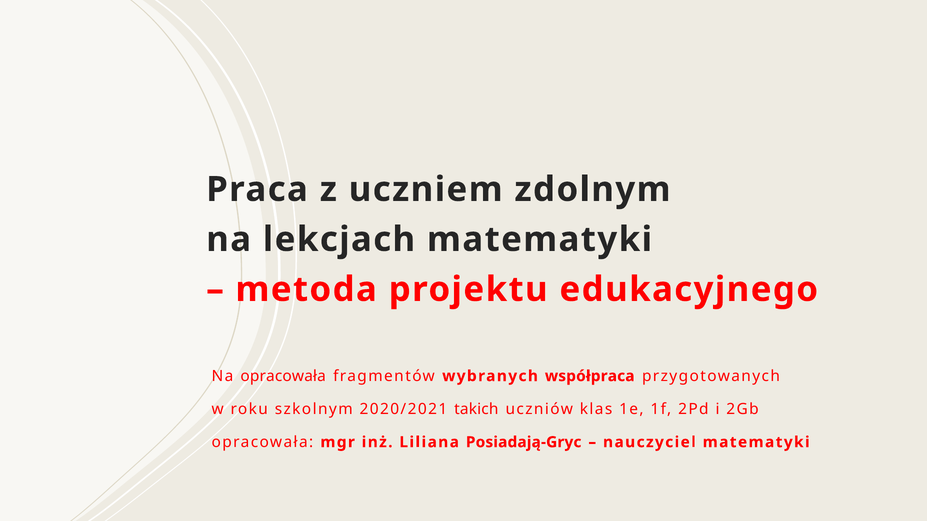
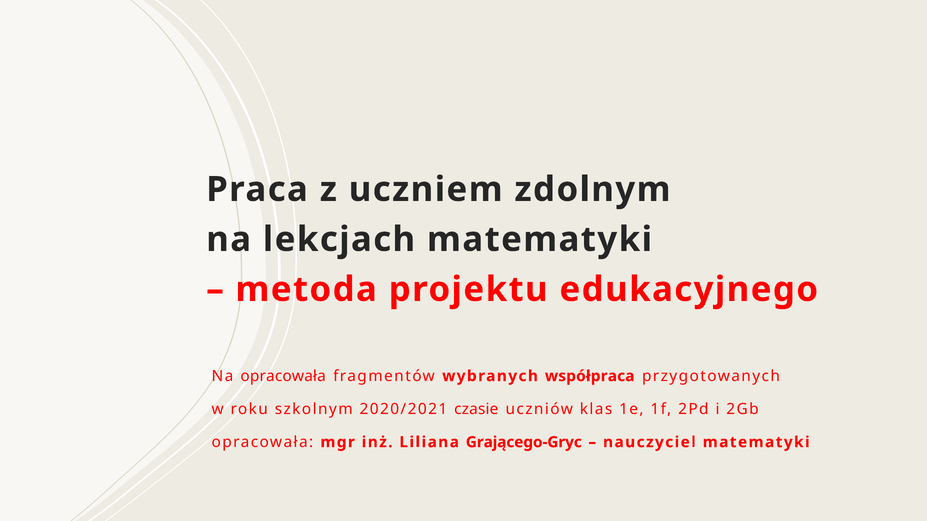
takich: takich -> czasie (476, 409)
Posiadają-Gryc: Posiadają-Gryc -> Grającego-Gryc (524, 443)
